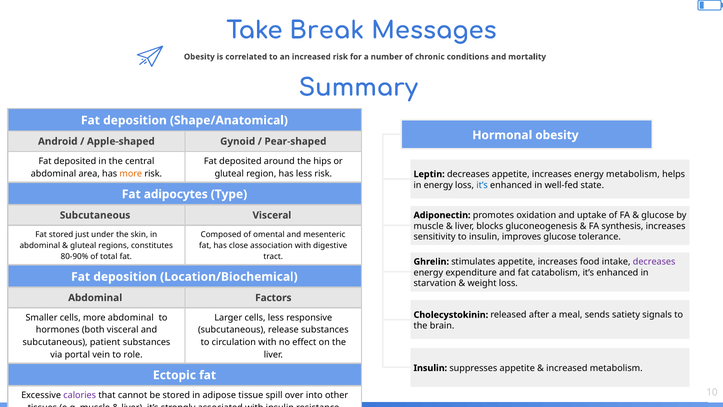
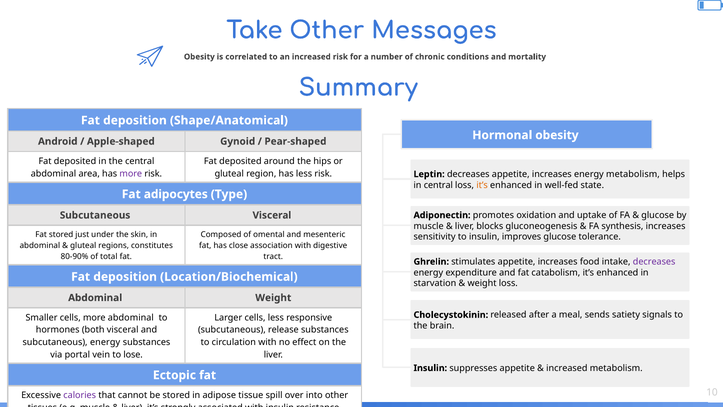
Take Break: Break -> Other (327, 30)
more colour: orange -> purple (131, 173)
in energy: energy -> central (438, 185)
it’s colour: blue -> orange (482, 185)
Abdominal Factors: Factors -> Weight (273, 298)
subcutaneous patient: patient -> energy (105, 342)
role: role -> lose (133, 354)
